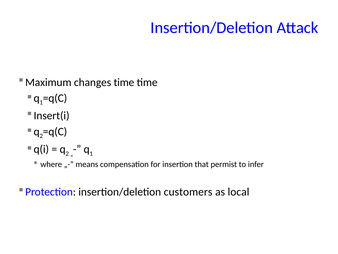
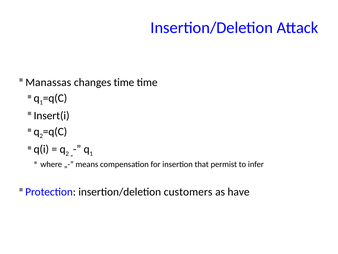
Maximum: Maximum -> Manassas (48, 82)
local: local -> have (239, 192)
